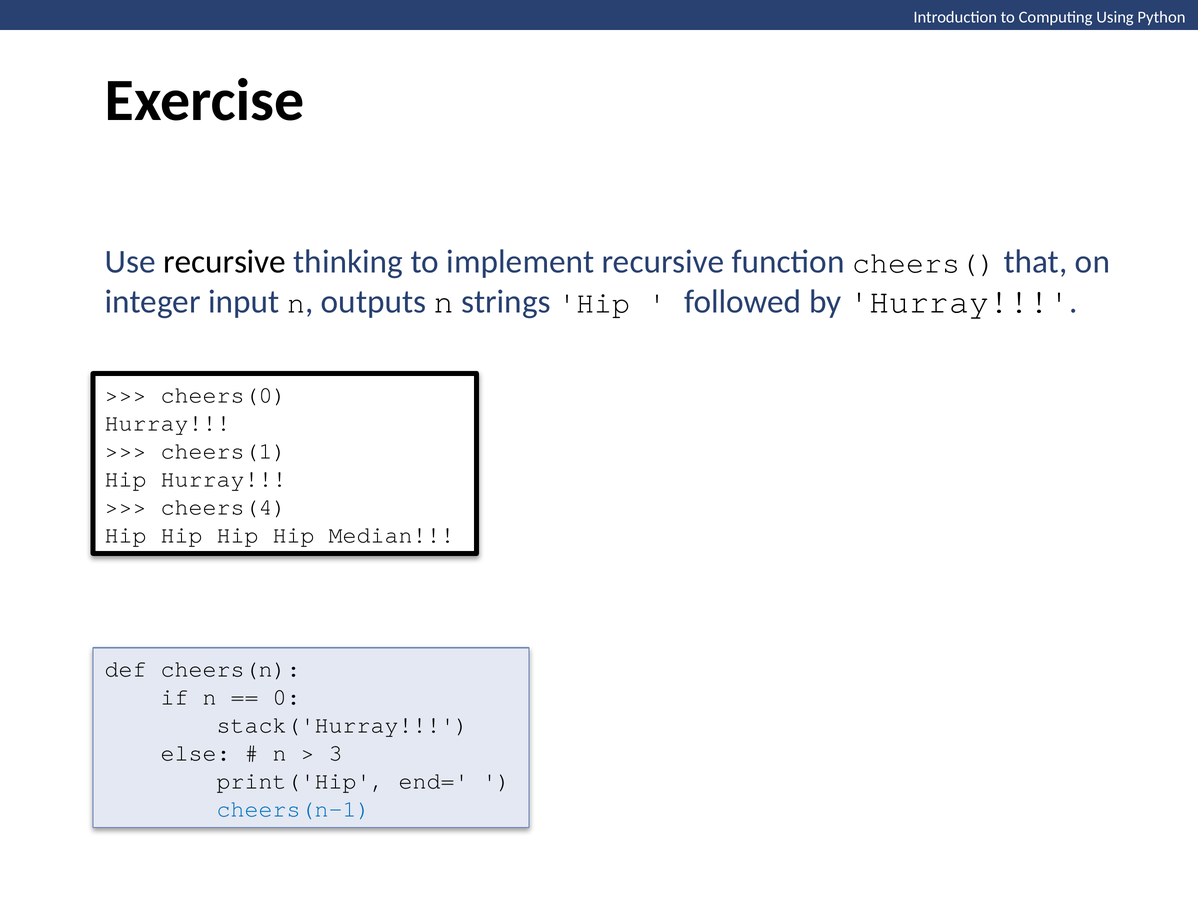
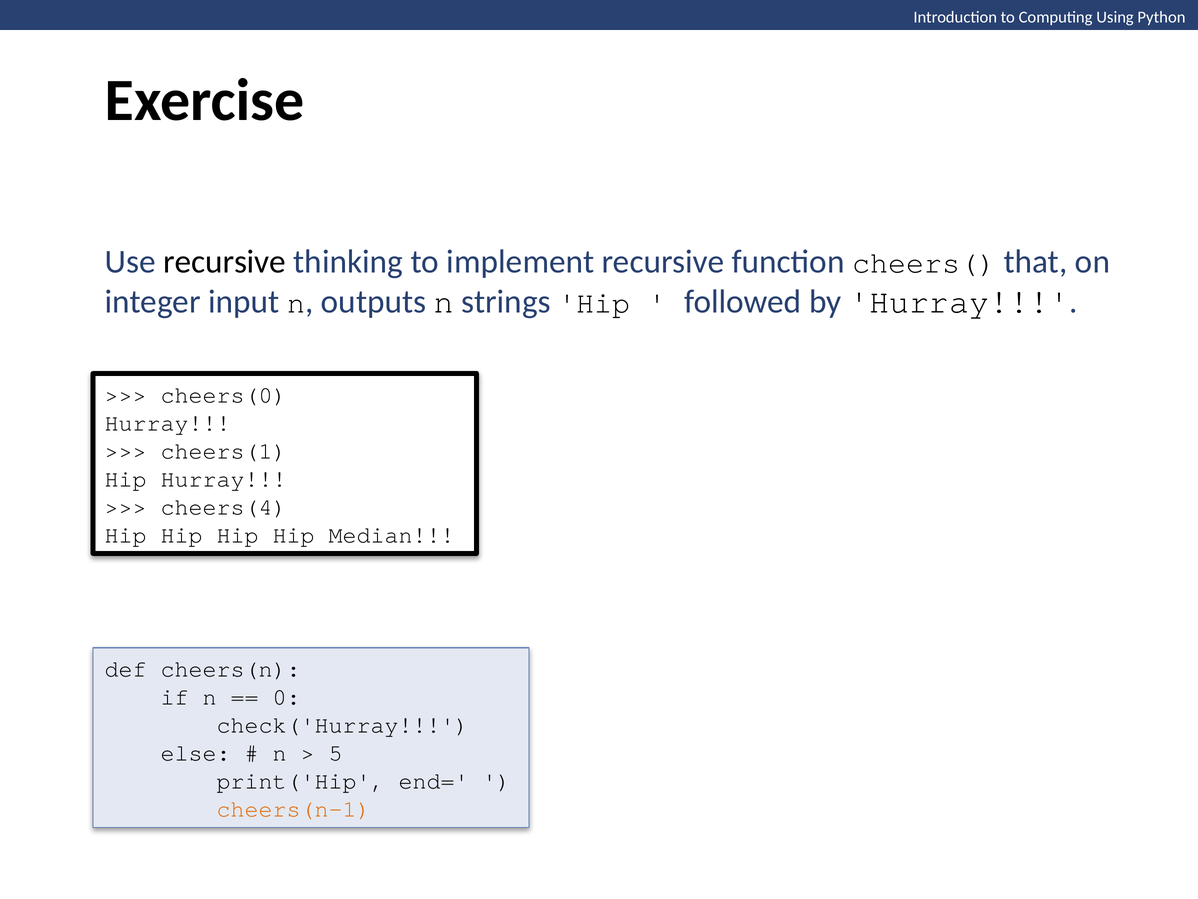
stack('Hurray: stack('Hurray -> check('Hurray (343, 725)
3: 3 -> 5 (336, 753)
cheers(n-1 colour: blue -> orange (294, 809)
